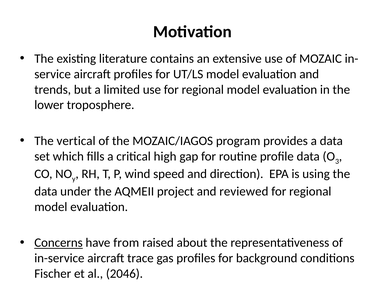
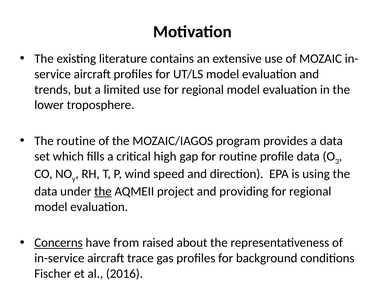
The vertical: vertical -> routine (76, 141)
the underline: none -> present (103, 191)
reviewed: reviewed -> providing (244, 191)
2046: 2046 -> 2016 (124, 273)
